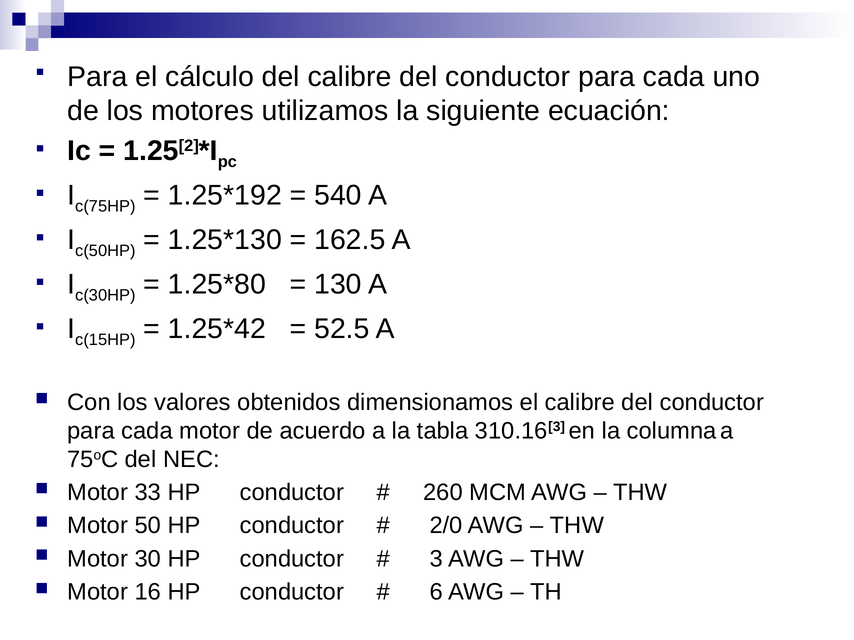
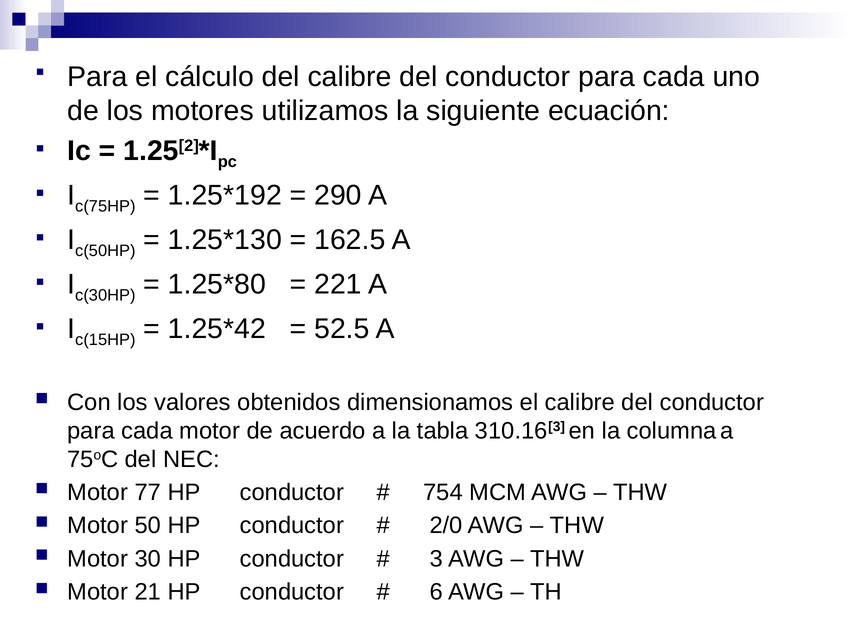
540: 540 -> 290 (338, 195)
130: 130 -> 221 (338, 284)
33: 33 -> 77 (148, 493)
260: 260 -> 754 (443, 493)
16: 16 -> 21 (148, 592)
